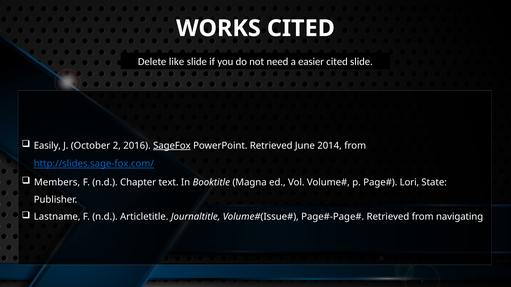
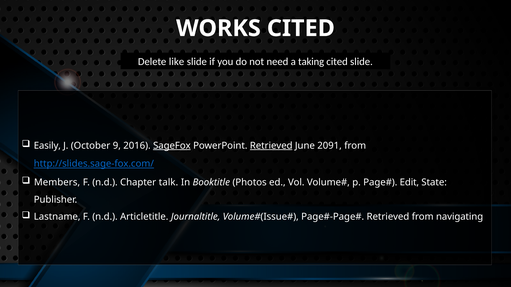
easier: easier -> taking (311, 62)
2: 2 -> 9 (117, 146)
Retrieved underline: none -> present (271, 146)
2014: 2014 -> 2091 (330, 146)
text: text -> talk (169, 183)
Magna: Magna -> Photos (250, 183)
Lori: Lori -> Edit (409, 183)
